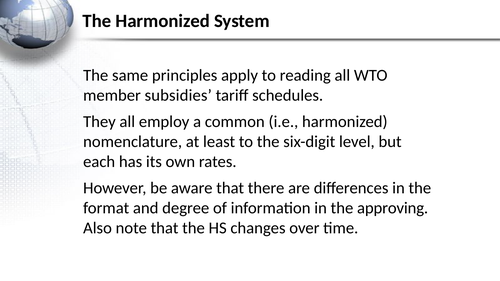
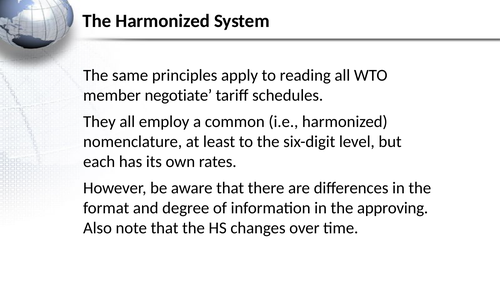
subsidies: subsidies -> negotiate (178, 95)
